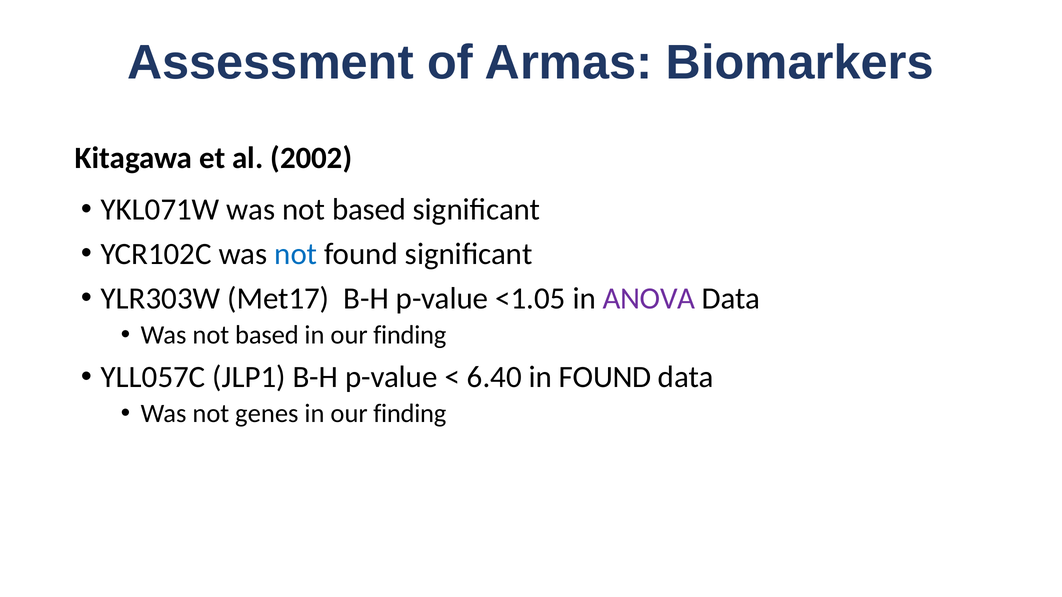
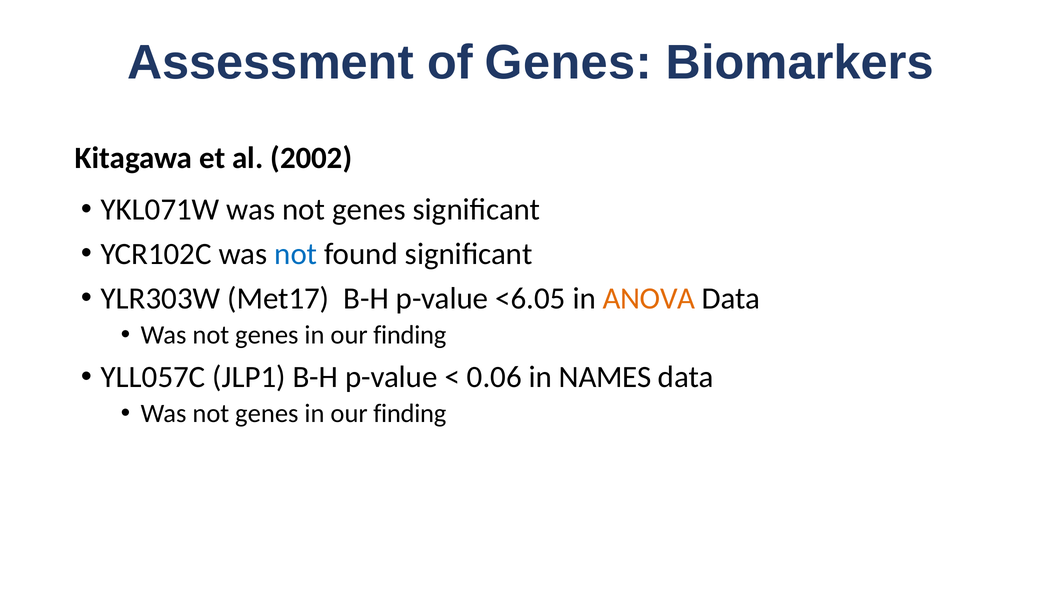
of Armas: Armas -> Genes (568, 63)
YKL071W was not based: based -> genes (369, 210)
<1.05: <1.05 -> <6.05 (530, 299)
ANOVA colour: purple -> orange (649, 299)
based: based -> genes (267, 335)
6.40: 6.40 -> 0.06 (494, 377)
in FOUND: FOUND -> NAMES (605, 377)
